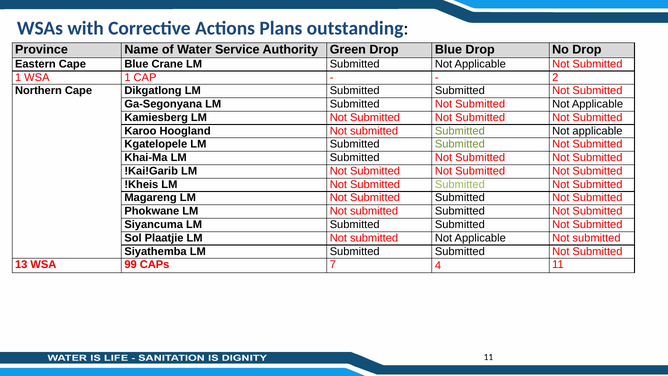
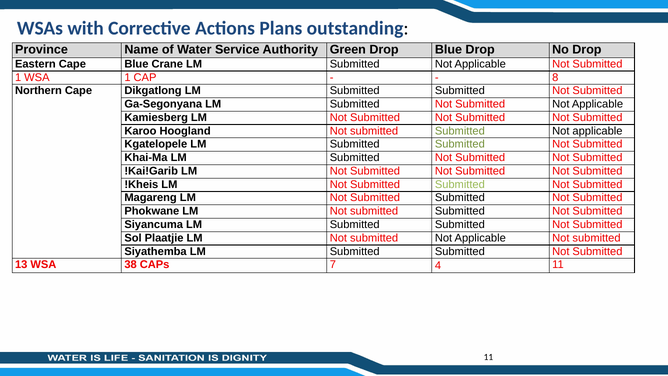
2: 2 -> 8 (555, 77)
99: 99 -> 38 (131, 265)
